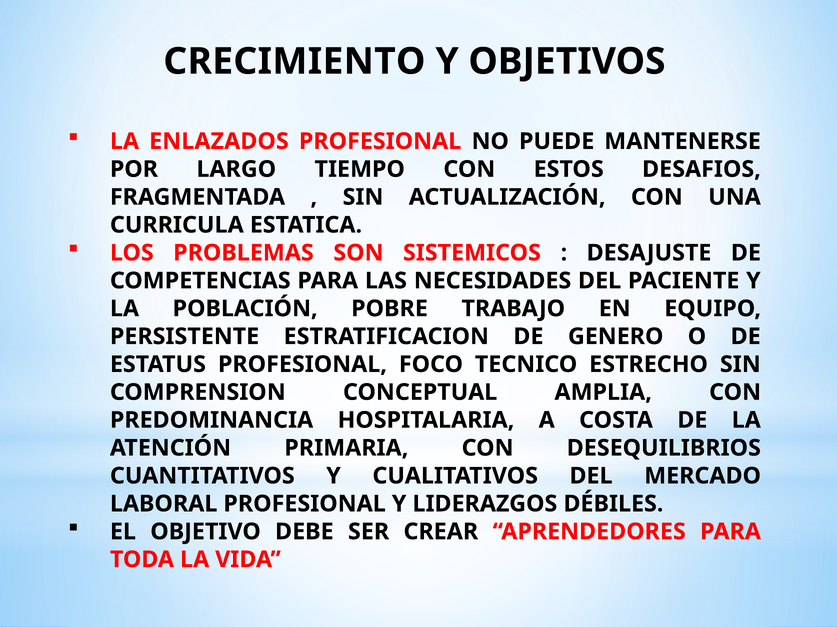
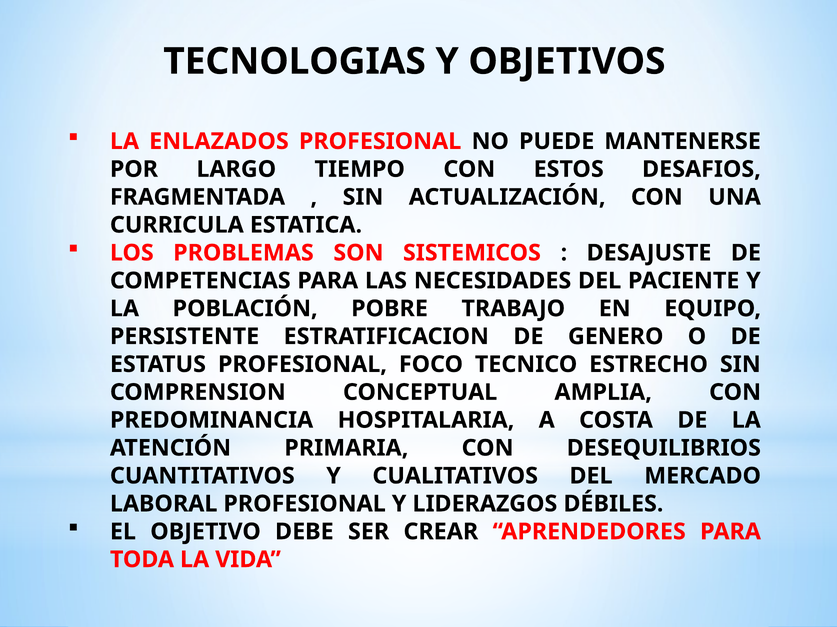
CRECIMIENTO: CRECIMIENTO -> TECNOLOGIAS (295, 62)
